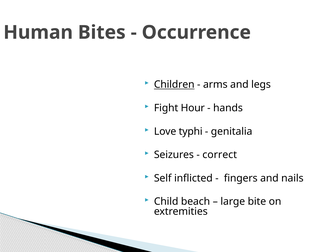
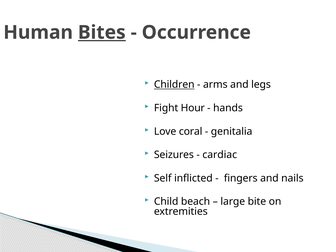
Bites underline: none -> present (102, 32)
typhi: typhi -> coral (191, 131)
correct: correct -> cardiac (220, 155)
